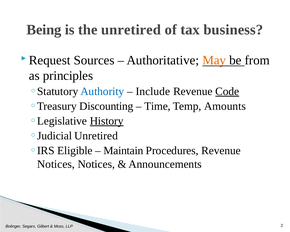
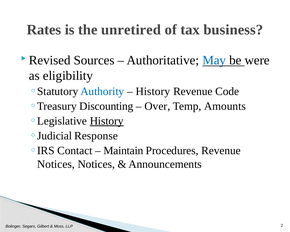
Being: Being -> Rates (44, 30)
Request: Request -> Revised (50, 60)
May colour: orange -> blue (214, 60)
from: from -> were (257, 60)
principles: principles -> eligibility (68, 76)
Include: Include -> History (153, 91)
Code underline: present -> none (227, 91)
Time: Time -> Over (157, 106)
Unretired: Unretired -> Response (96, 136)
Eligible: Eligible -> Contact (75, 151)
